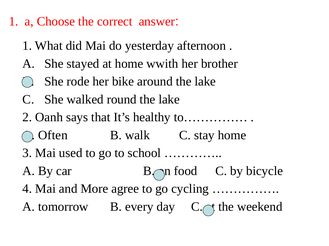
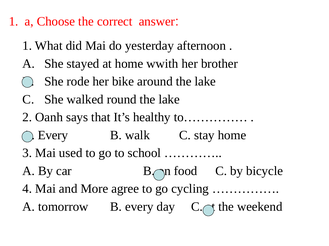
Often: Often -> Every (53, 135)
